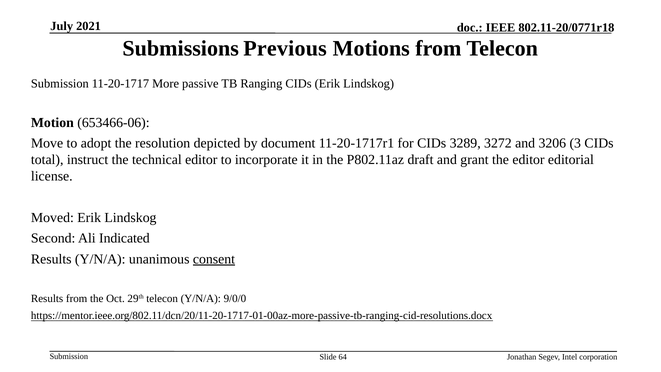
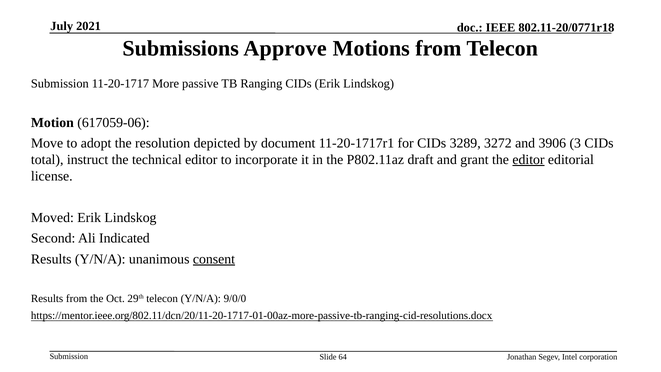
Previous: Previous -> Approve (285, 49)
653466-06: 653466-06 -> 617059-06 (113, 122)
3206: 3206 -> 3906 (552, 143)
editor underline: none -> present (529, 160)
